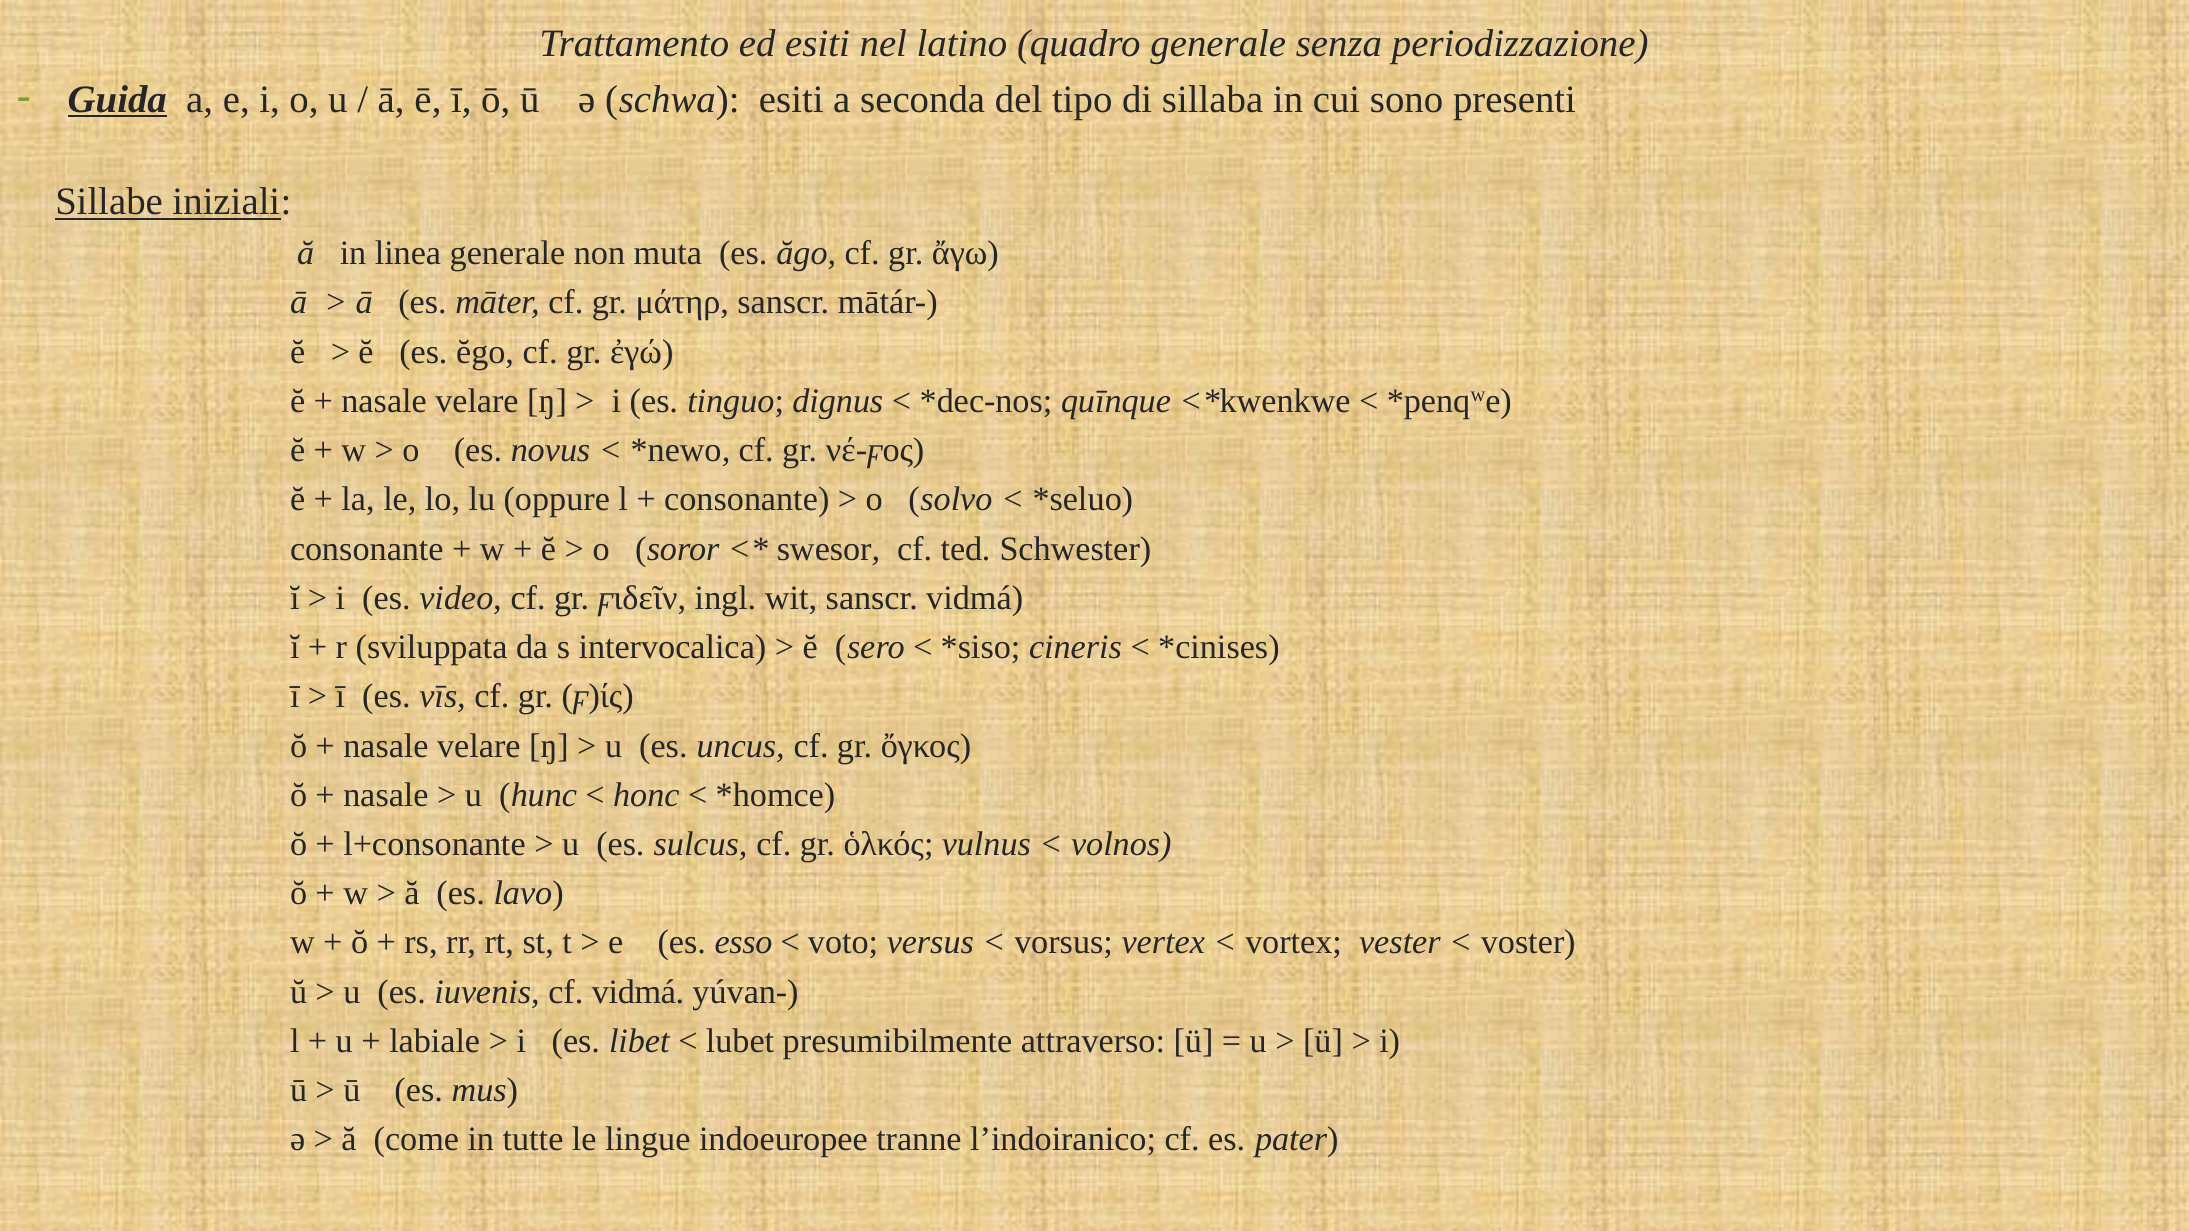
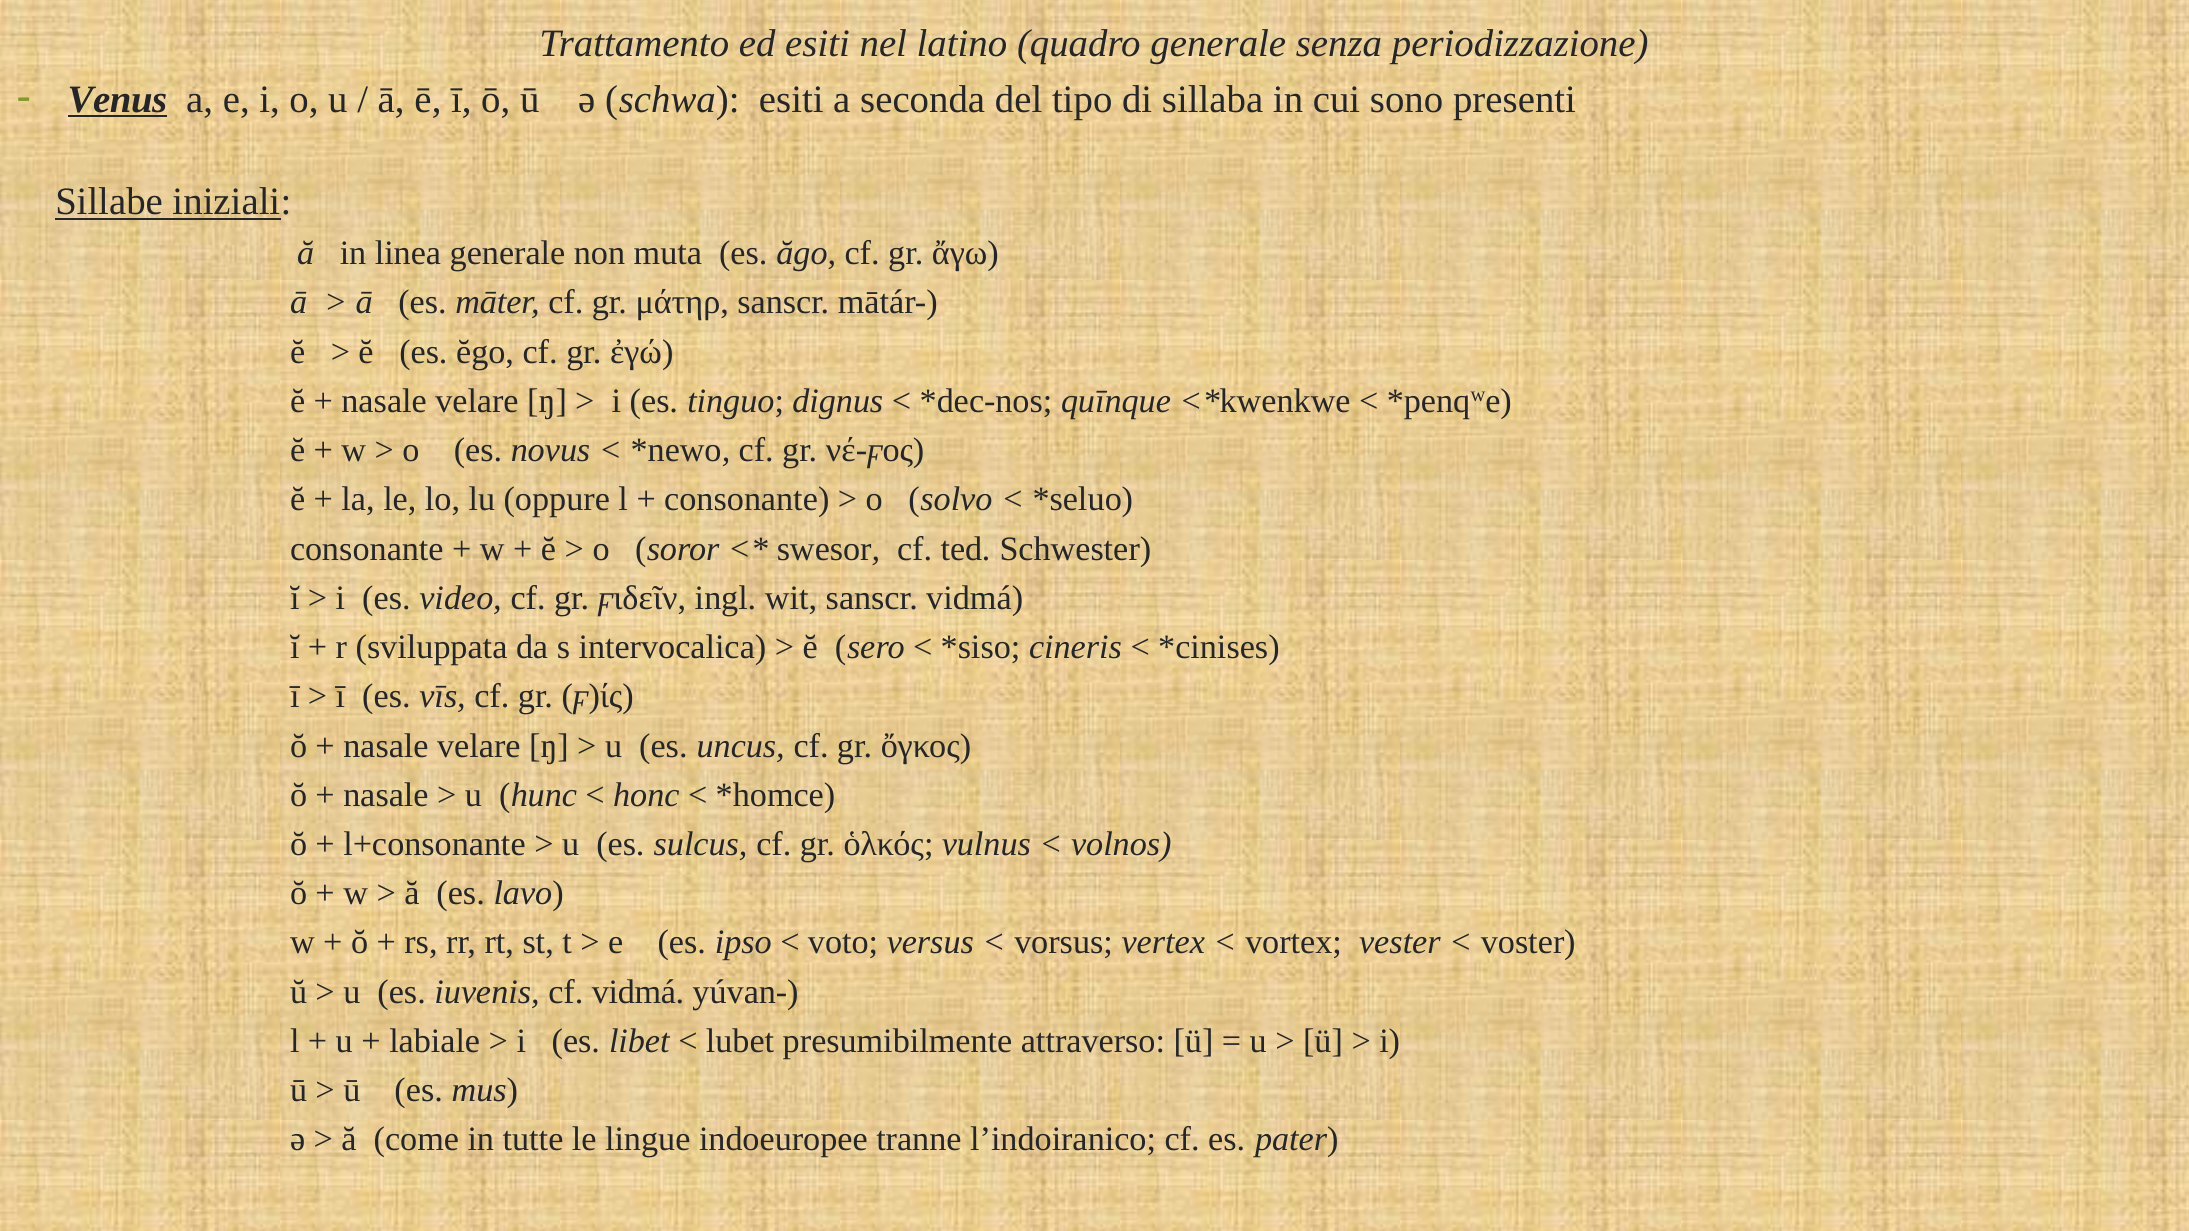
Guida: Guida -> Venus (117, 99)
esso: esso -> ipso (743, 943)
